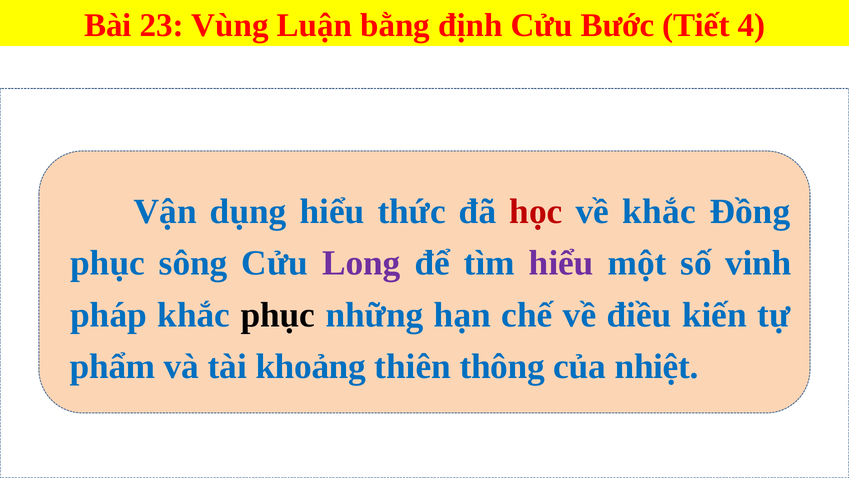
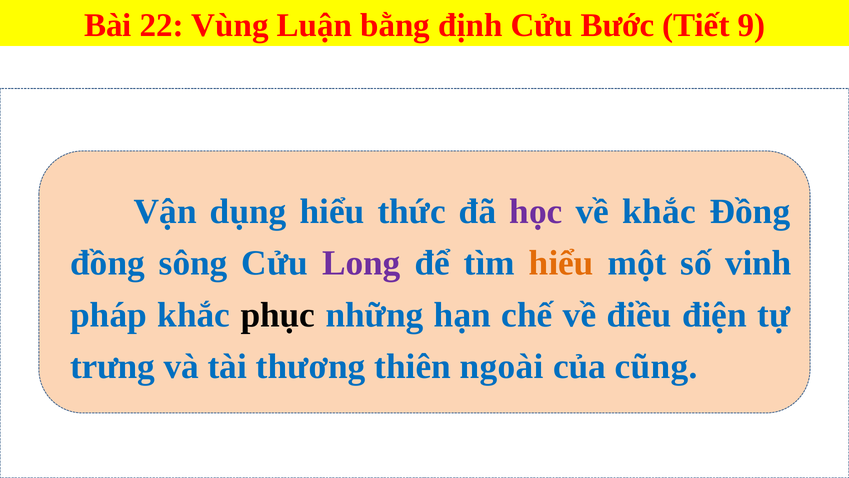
23: 23 -> 22 (162, 25)
4: 4 -> 9 (752, 25)
học colour: red -> purple (536, 211)
phục: phục -> đồng (108, 263)
hiểu colour: purple -> orange (561, 263)
kiến: kiến -> điện (714, 315)
phẩm: phẩm -> trưng (113, 366)
khoảng: khoảng -> thương (311, 366)
thông: thông -> ngoài (502, 366)
nhiệt: nhiệt -> cũng (656, 366)
